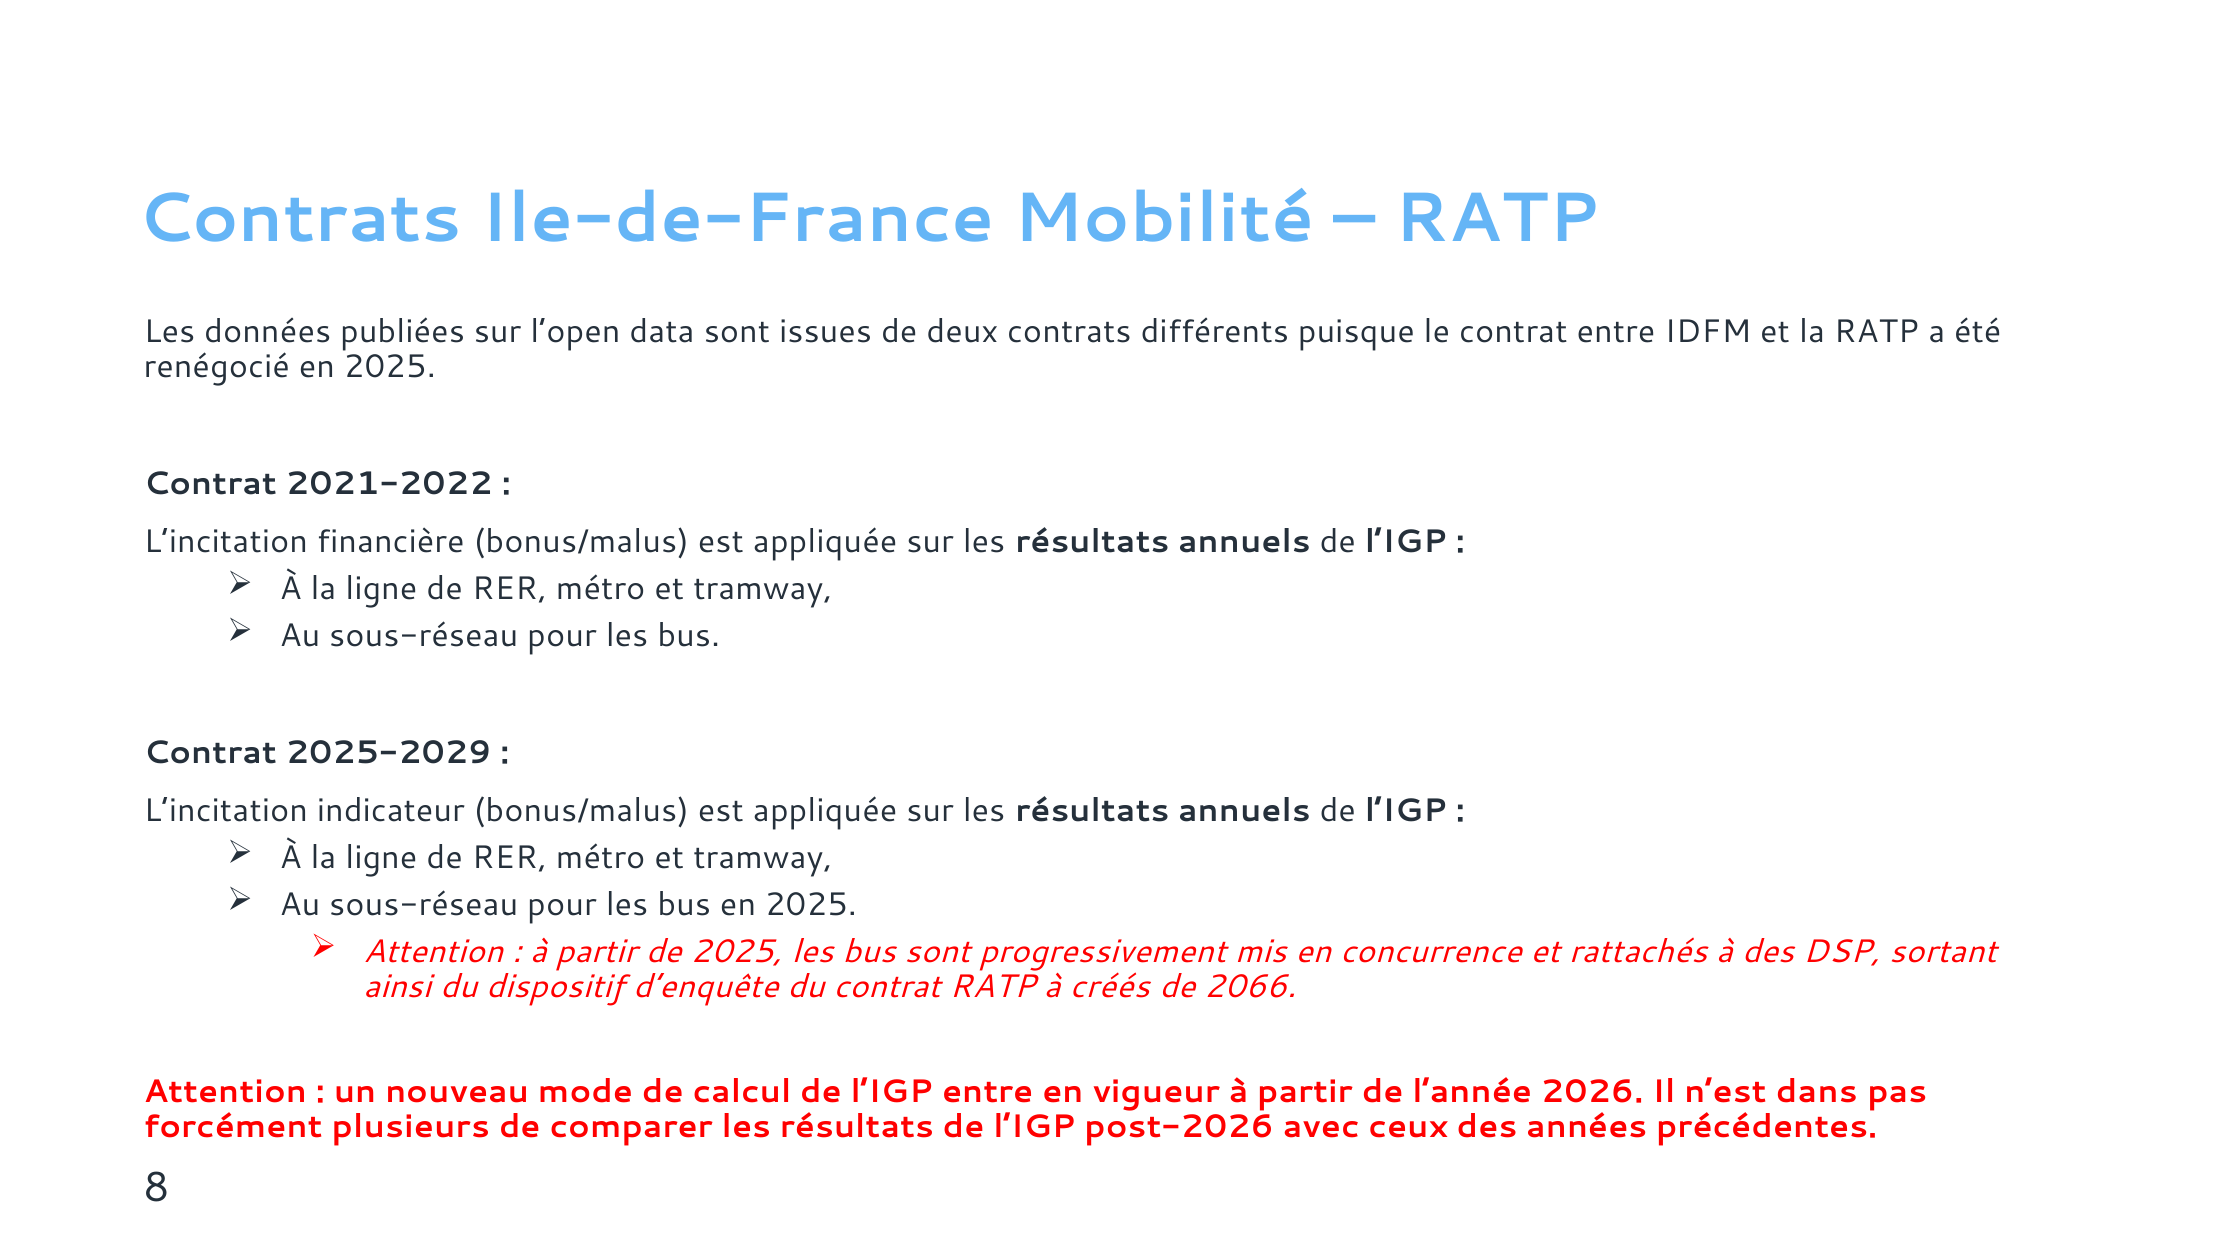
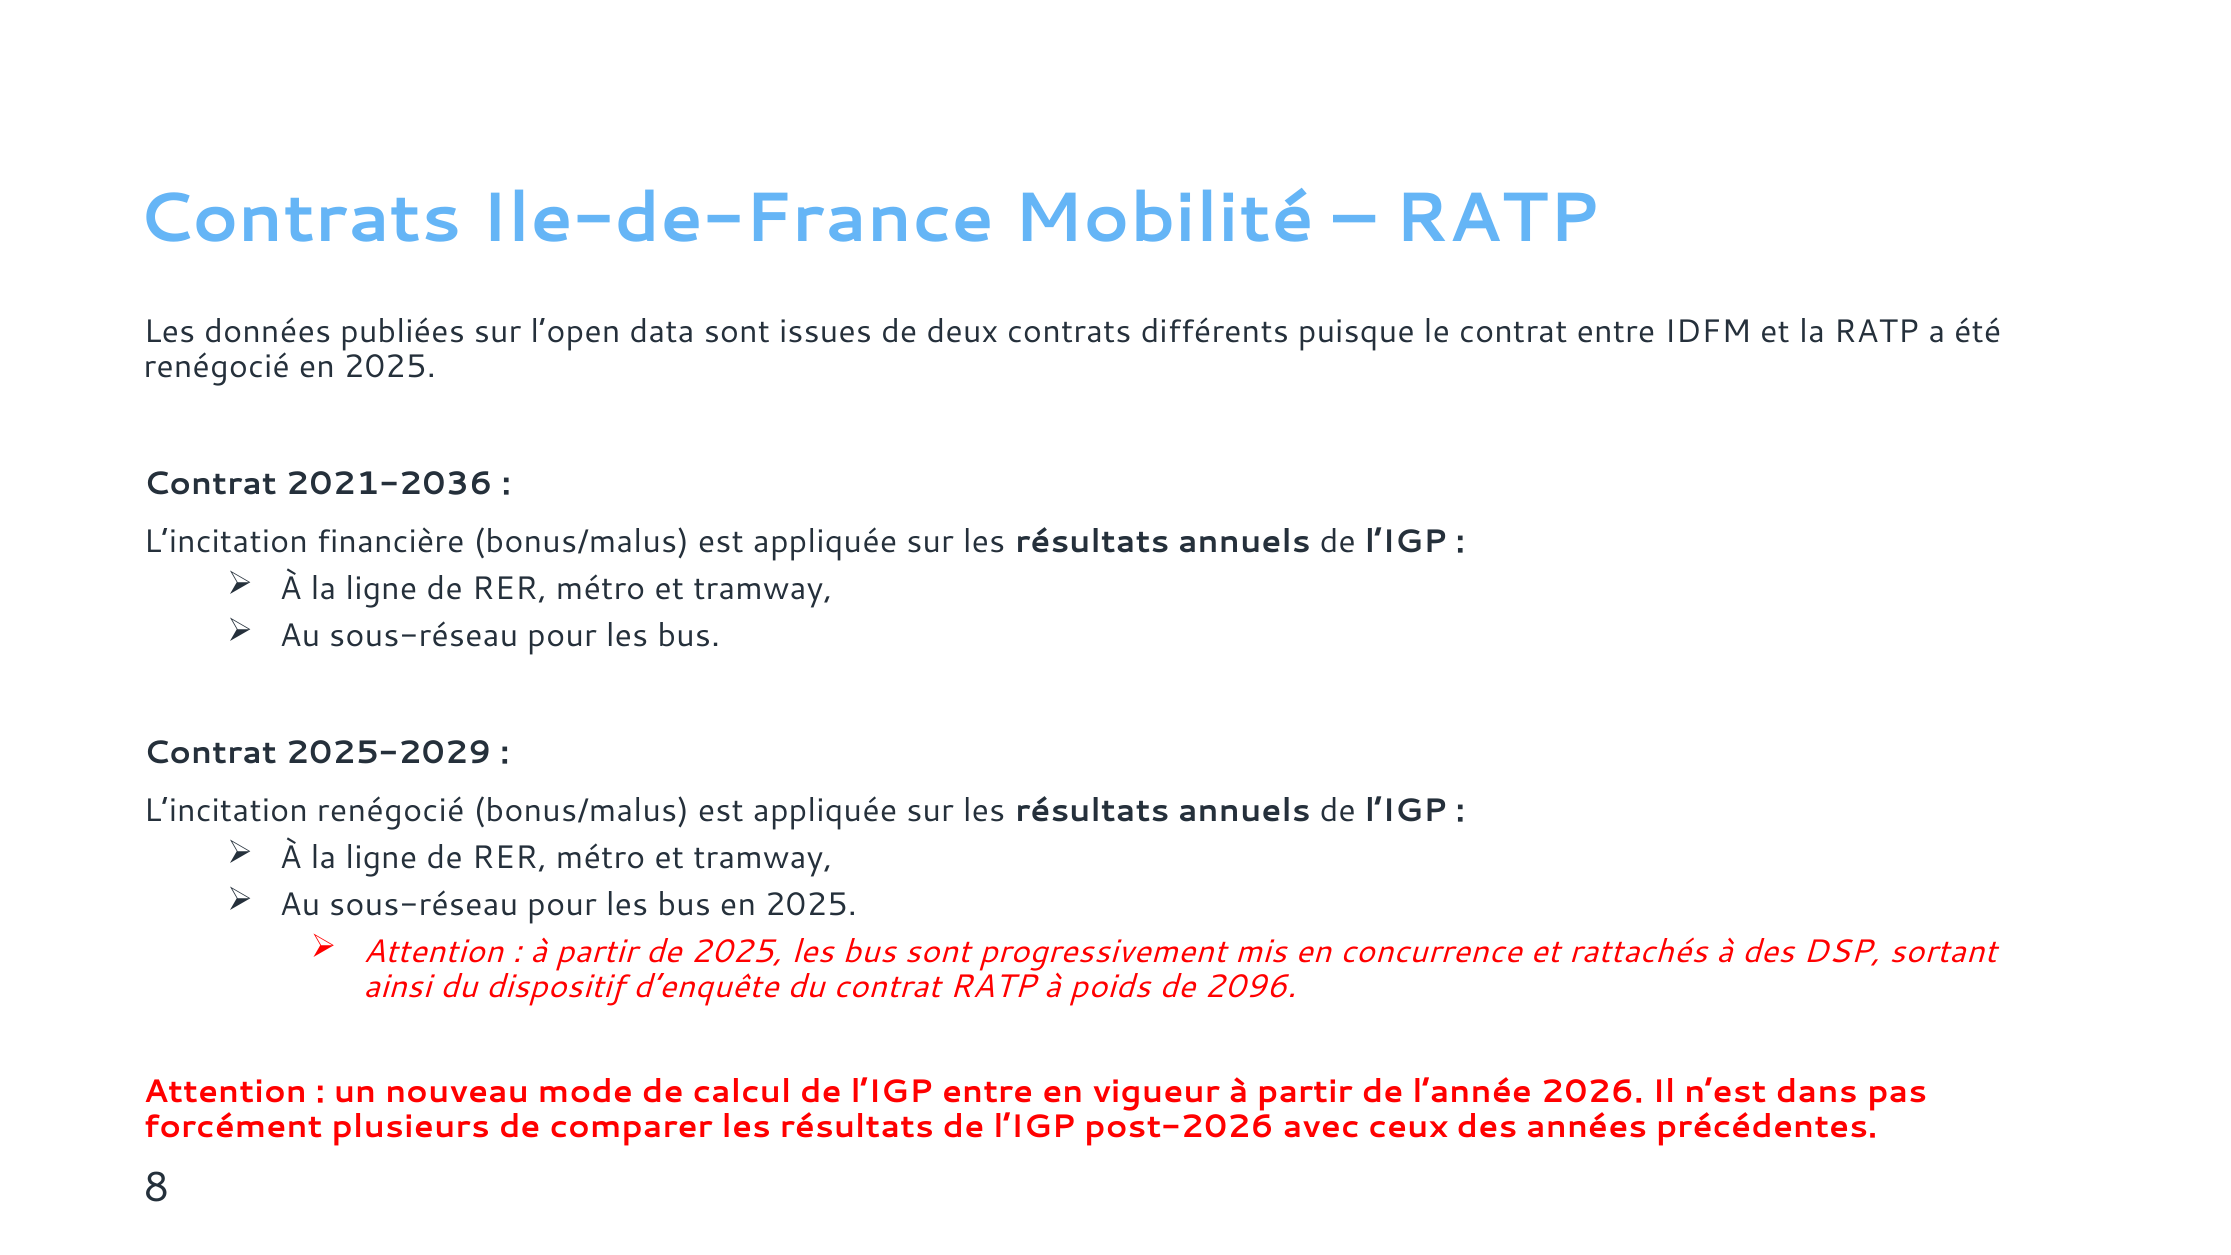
2021-2022: 2021-2022 -> 2021-2036 (389, 484)
L’incitation indicateur: indicateur -> renégocié (391, 811)
créés: créés -> poids (1110, 986)
2066: 2066 -> 2096 (1250, 986)
